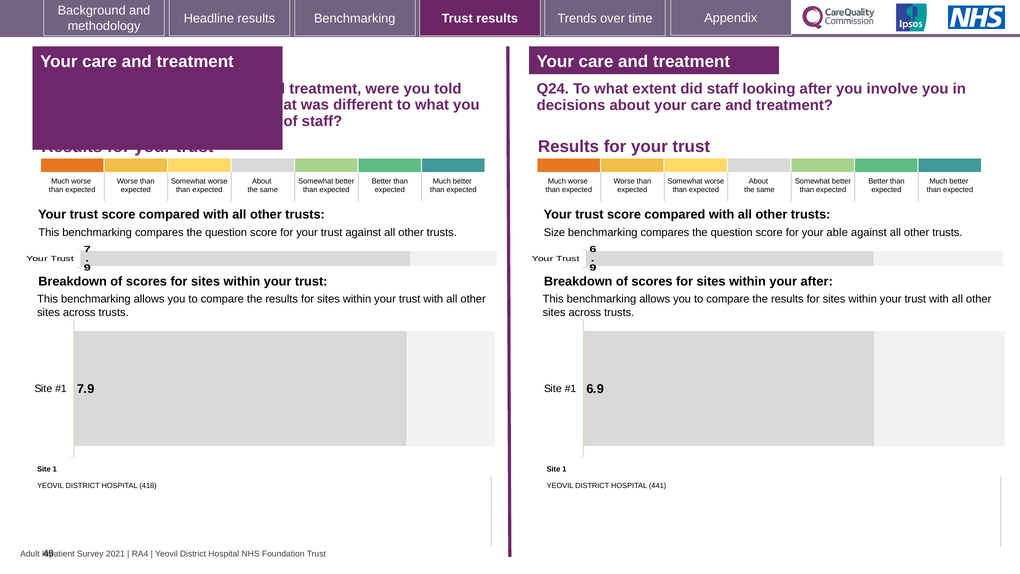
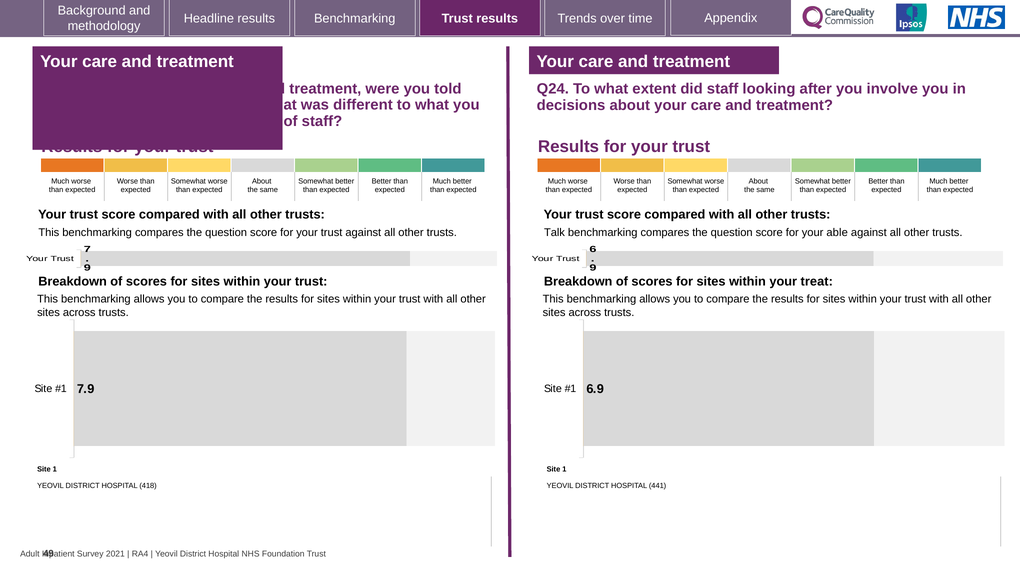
Size: Size -> Talk (554, 232)
your after: after -> treat (817, 282)
